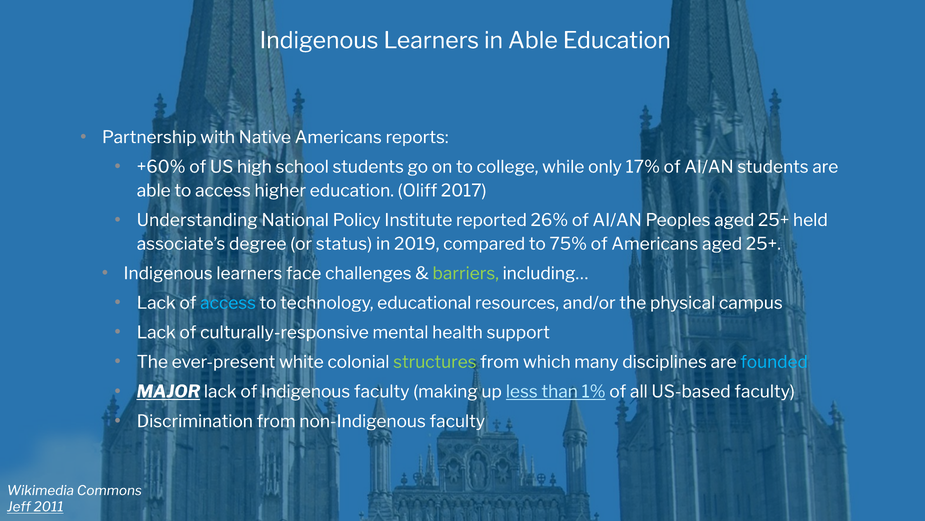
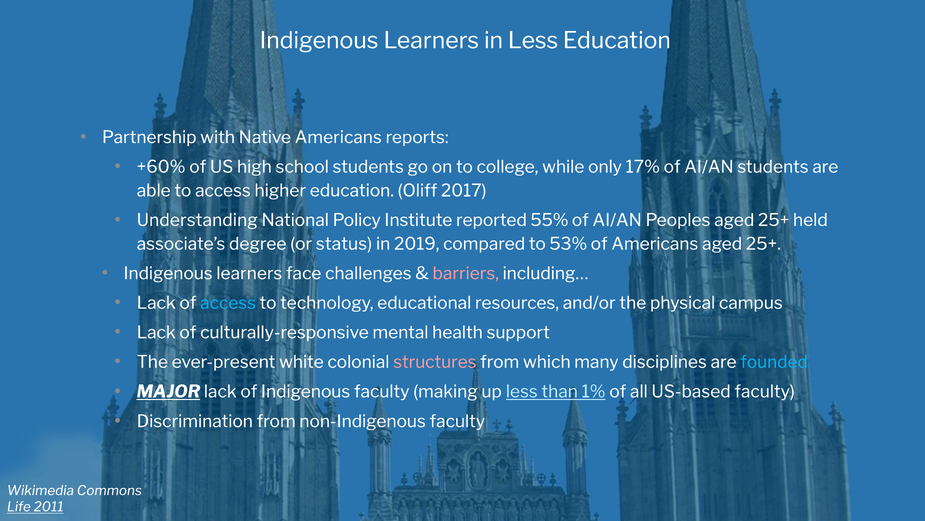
in Able: Able -> Less (533, 41)
26%: 26% -> 55% (549, 220)
75%: 75% -> 53% (568, 244)
barriers colour: light green -> pink (466, 273)
structures colour: light green -> pink (435, 362)
Jeff: Jeff -> Life (19, 506)
